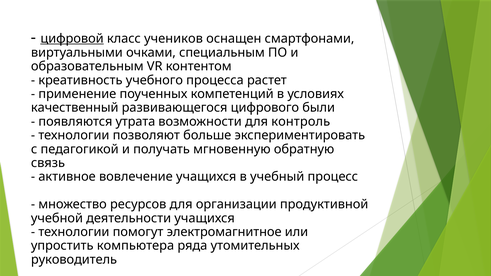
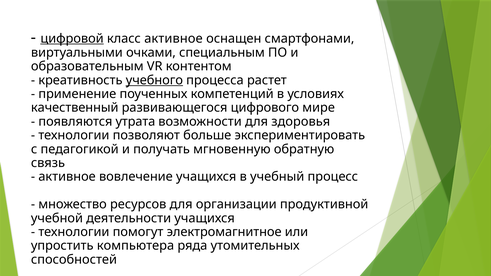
класс учеников: учеников -> активное (173, 39)
учебного underline: none -> present (154, 80)
были: были -> мире (319, 108)
контроль: контроль -> здоровья (301, 122)
руководитель: руководитель -> способностей (74, 260)
